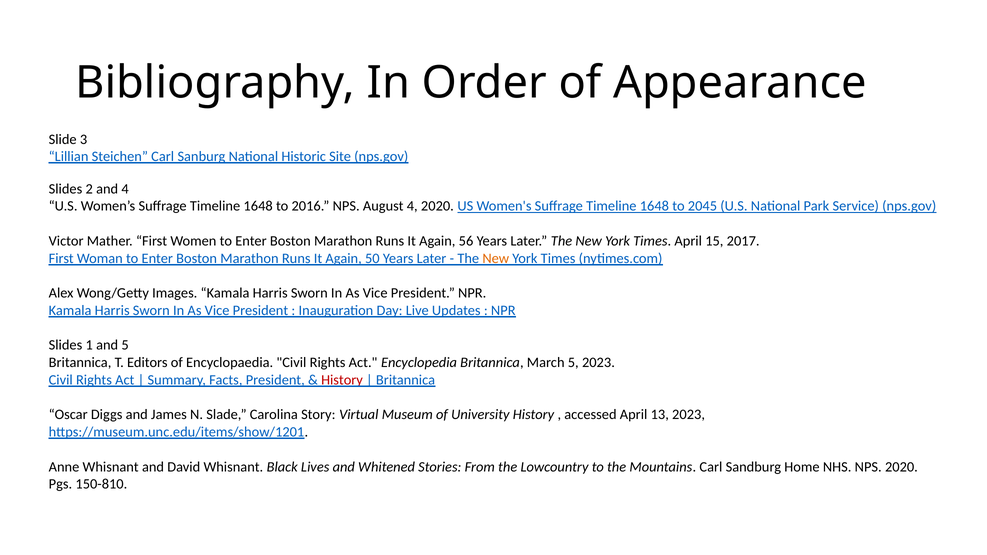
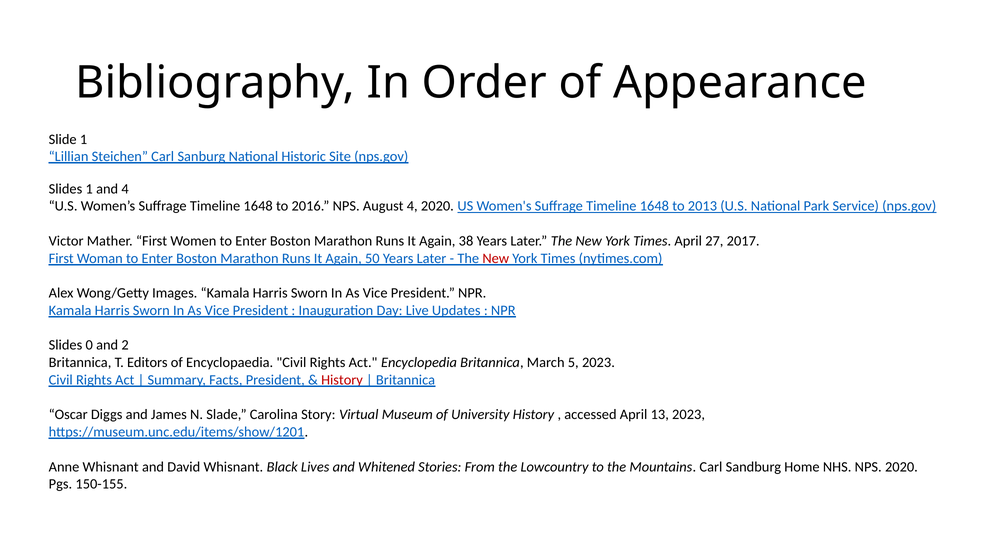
Slide 3: 3 -> 1 (84, 139)
Slides 2: 2 -> 1 (89, 189)
2045: 2045 -> 2013 (702, 206)
56: 56 -> 38 (466, 241)
15: 15 -> 27 (714, 241)
New colour: orange -> red (496, 258)
1: 1 -> 0 (89, 345)
and 5: 5 -> 2 (125, 345)
150-810: 150-810 -> 150-155 (101, 484)
